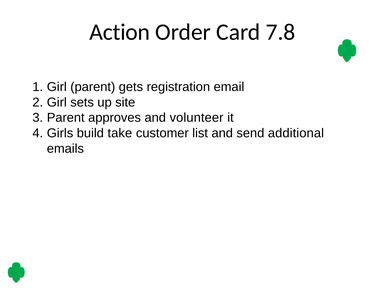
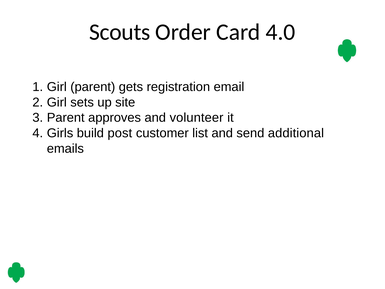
Action: Action -> Scouts (120, 32)
7.8: 7.8 -> 4.0 (280, 32)
take: take -> post (120, 133)
